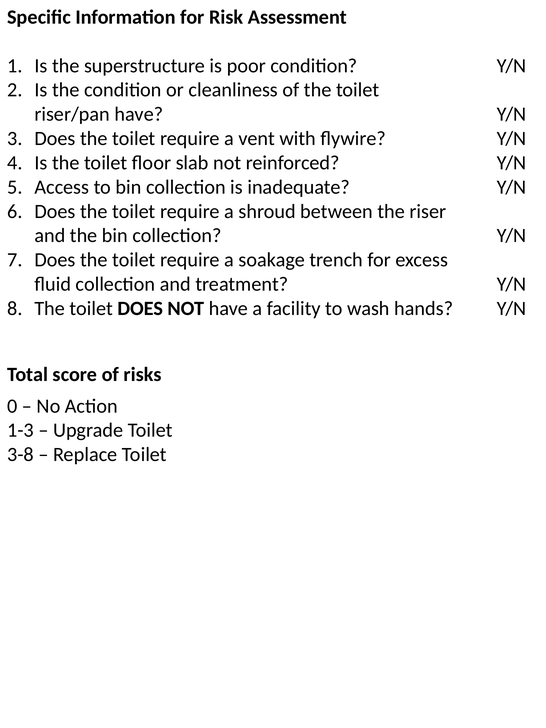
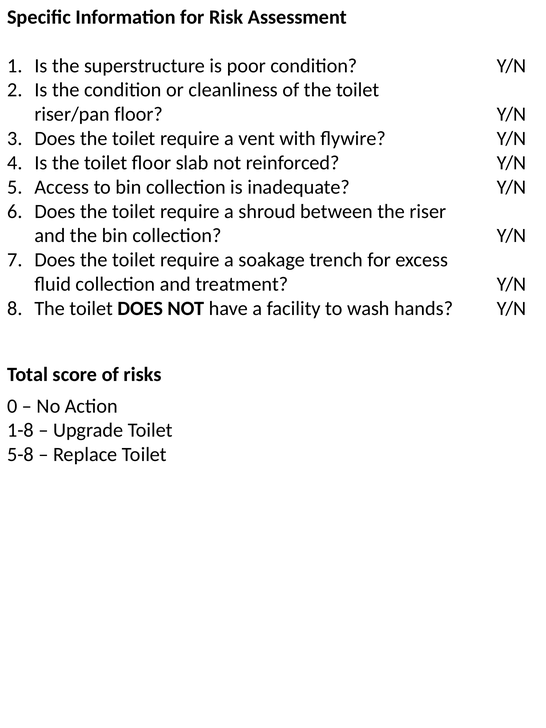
riser/pan have: have -> floor (139, 114)
1-3: 1-3 -> 1-8 (20, 430)
3-8: 3-8 -> 5-8 (20, 455)
